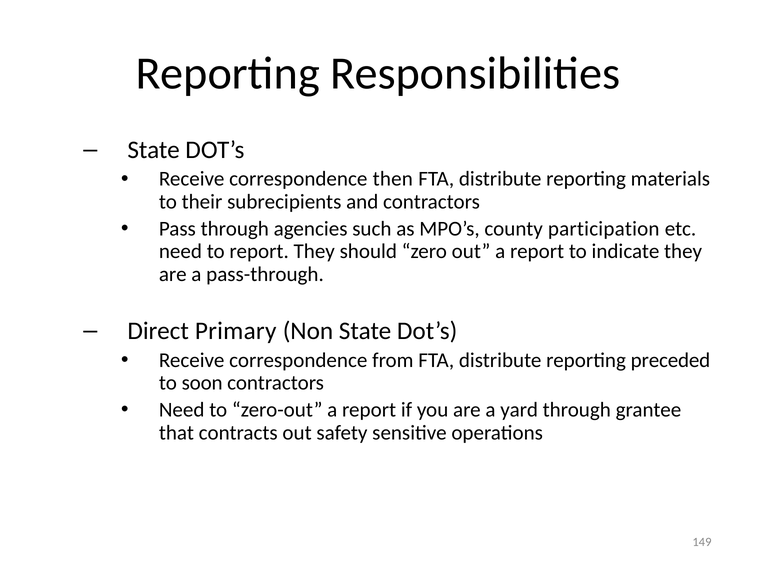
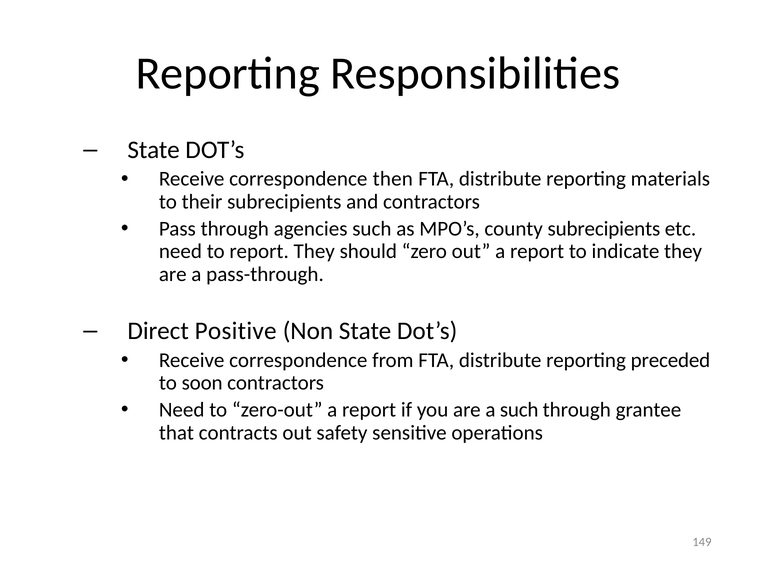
county participation: participation -> subrecipients (604, 229)
Primary: Primary -> Positive (236, 331)
a yard: yard -> such (519, 410)
